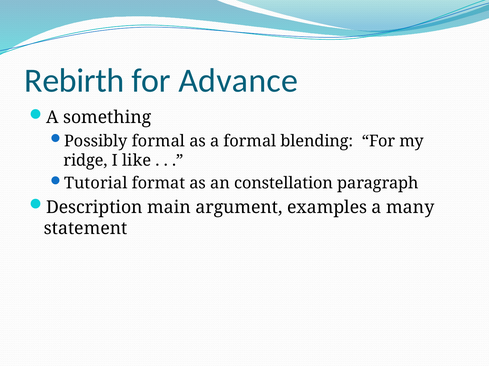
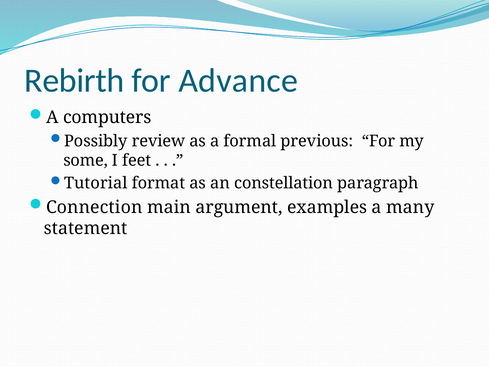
something: something -> computers (107, 118)
Possibly formal: formal -> review (158, 141)
blending: blending -> previous (317, 141)
ridge: ridge -> some (86, 161)
like: like -> feet (137, 161)
Description: Description -> Connection (94, 208)
